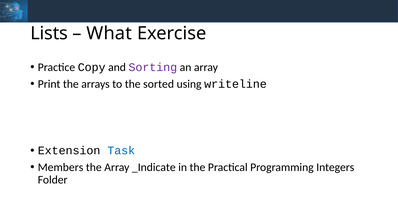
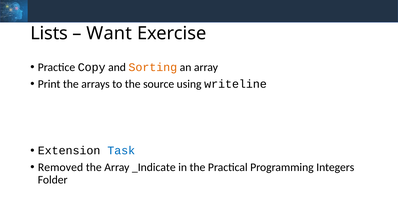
What: What -> Want (109, 33)
Sorting colour: purple -> orange (153, 67)
sorted: sorted -> source (159, 84)
Members: Members -> Removed (60, 167)
